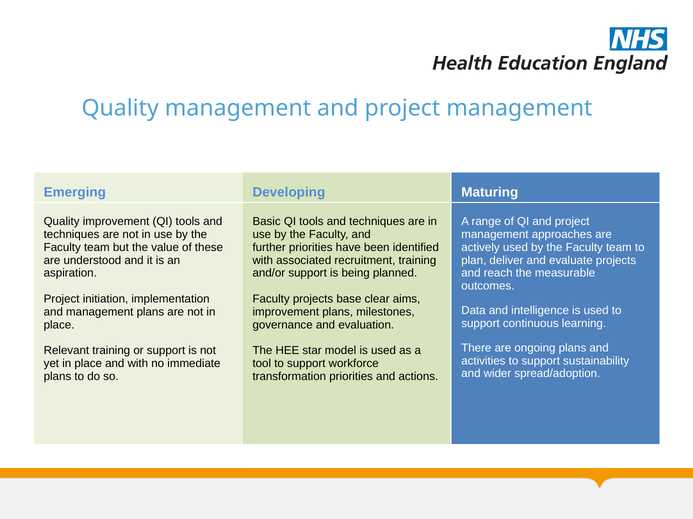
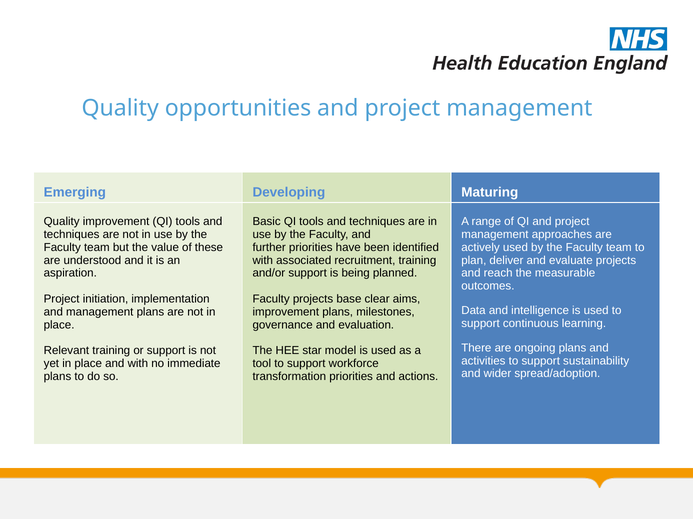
Quality management: management -> opportunities (238, 108)
